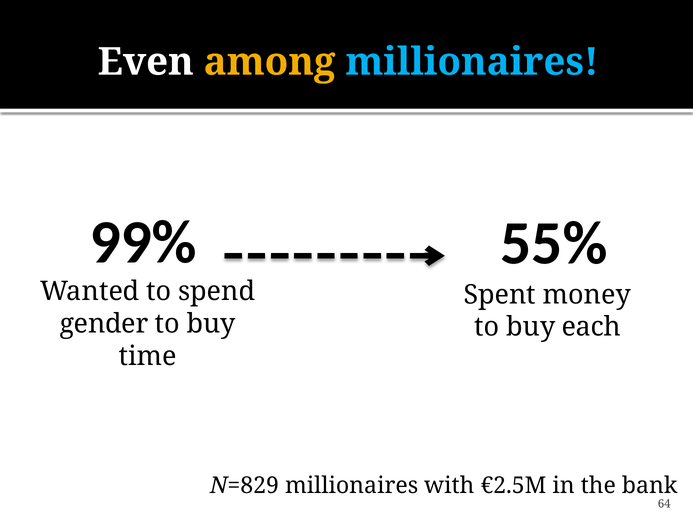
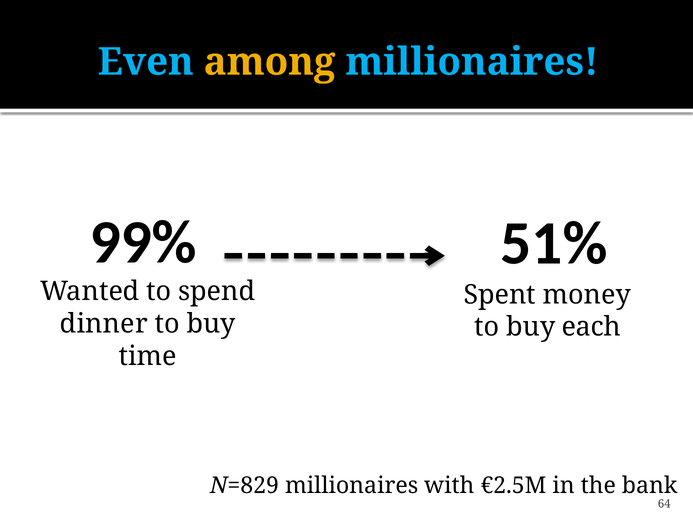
Even colour: white -> light blue (146, 62)
55%: 55% -> 51% (554, 243)
gender: gender -> dinner (104, 324)
